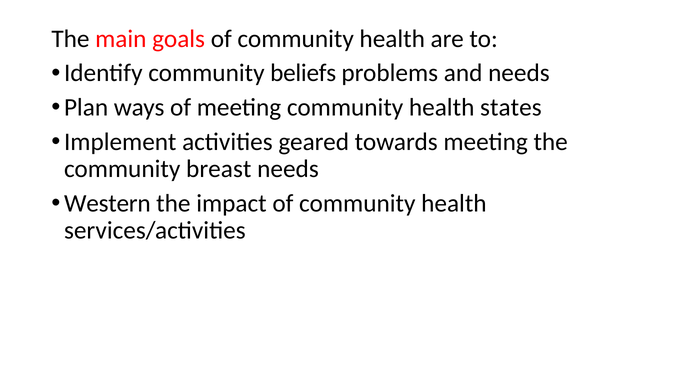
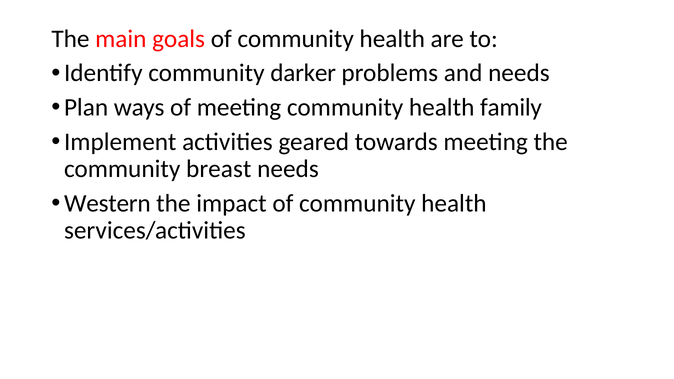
beliefs: beliefs -> darker (303, 73)
states: states -> family (511, 107)
